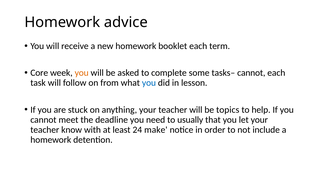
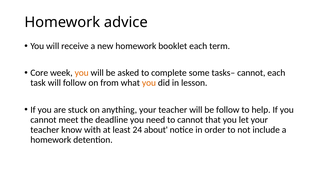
you colour: blue -> orange (149, 83)
be topics: topics -> follow (228, 110)
to usually: usually -> cannot (190, 120)
make: make -> about (156, 130)
